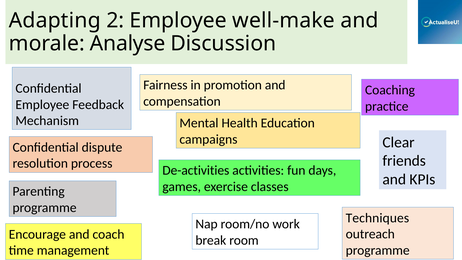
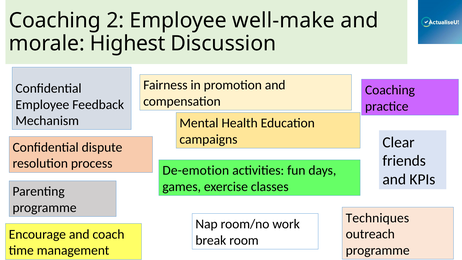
Adapting: Adapting -> Coaching (55, 20)
Analyse: Analyse -> Highest (128, 43)
De-activities: De-activities -> De-emotion (196, 170)
